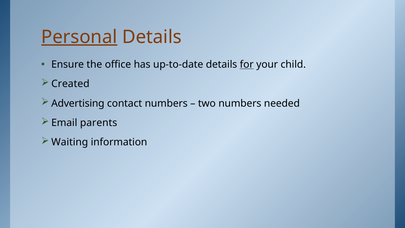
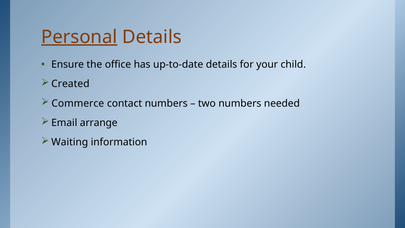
for underline: present -> none (247, 64)
Advertising: Advertising -> Commerce (78, 103)
parents: parents -> arrange (99, 123)
